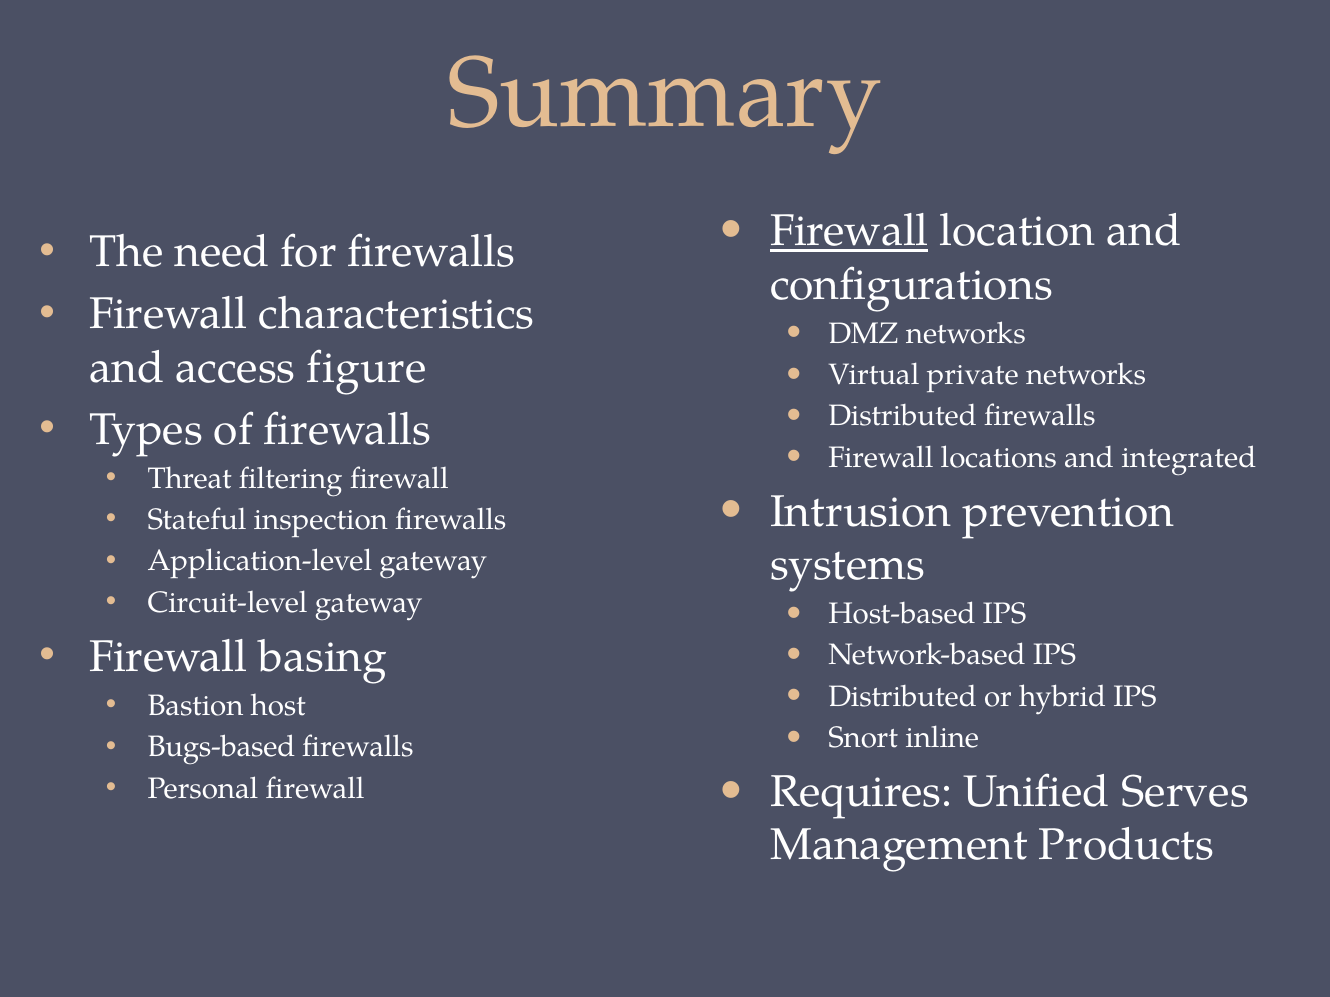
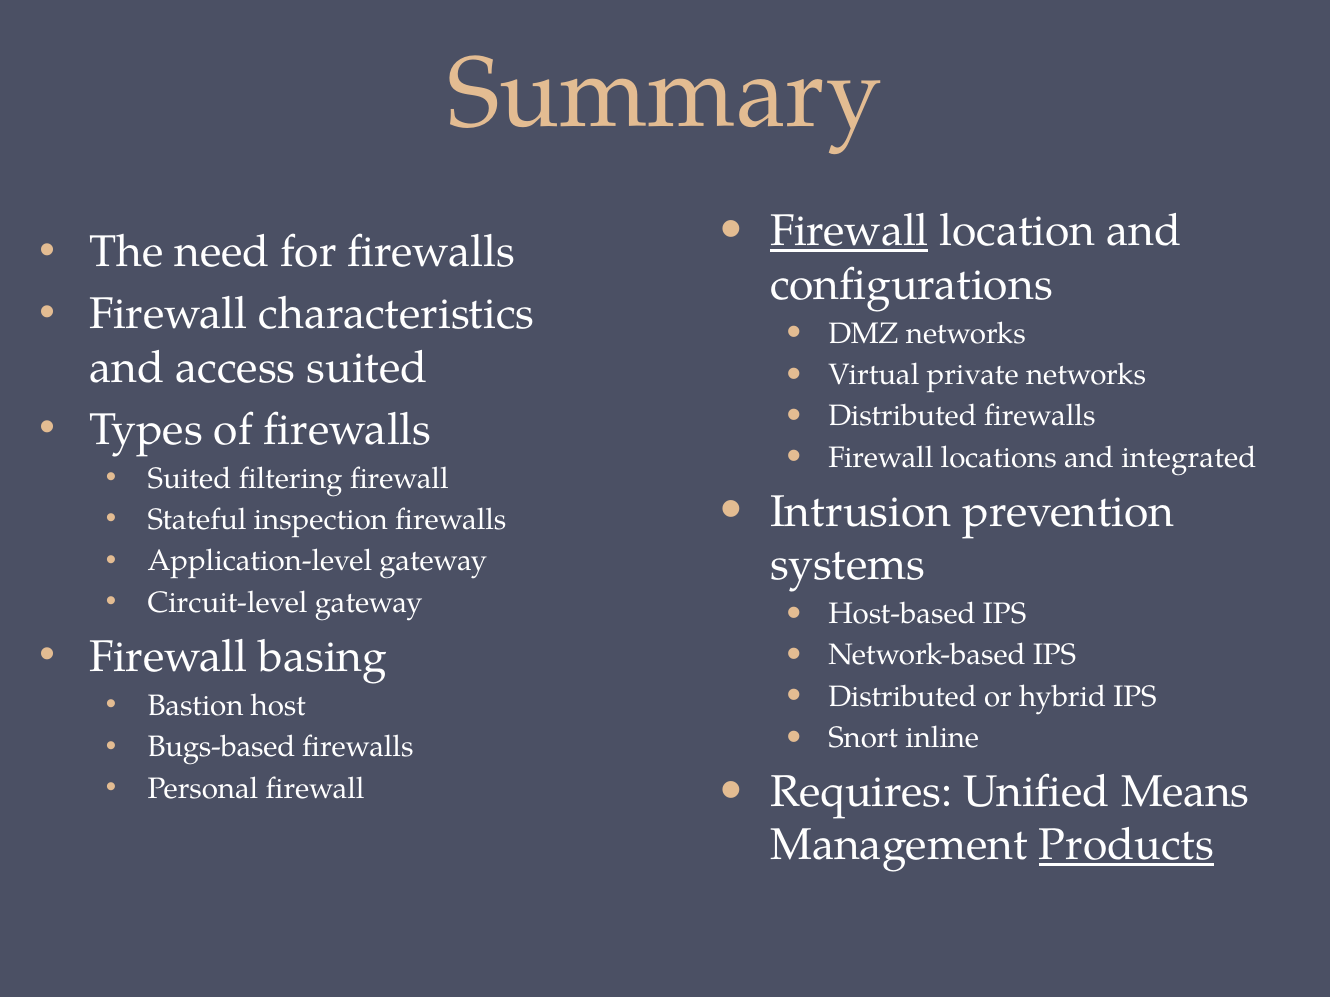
access figure: figure -> suited (367, 368)
Threat: Threat -> Suited (189, 479)
Serves: Serves -> Means (1185, 792)
Products underline: none -> present (1126, 846)
